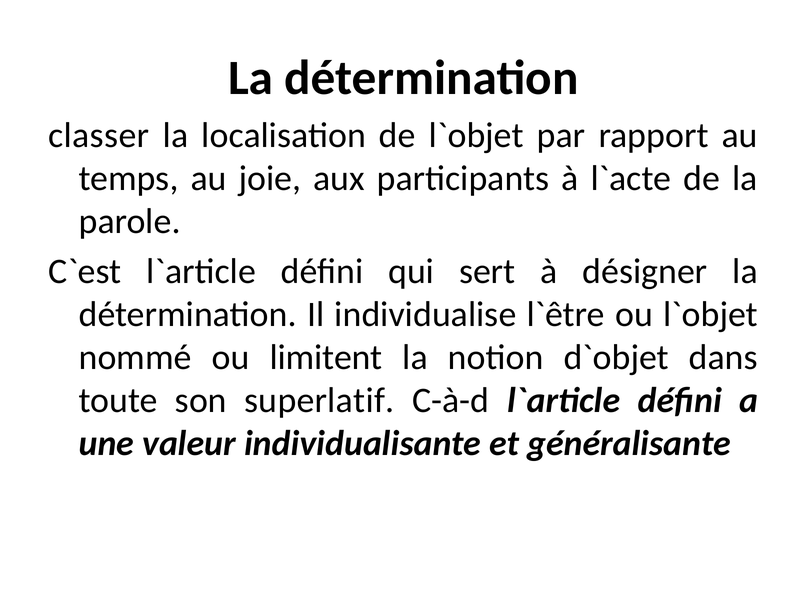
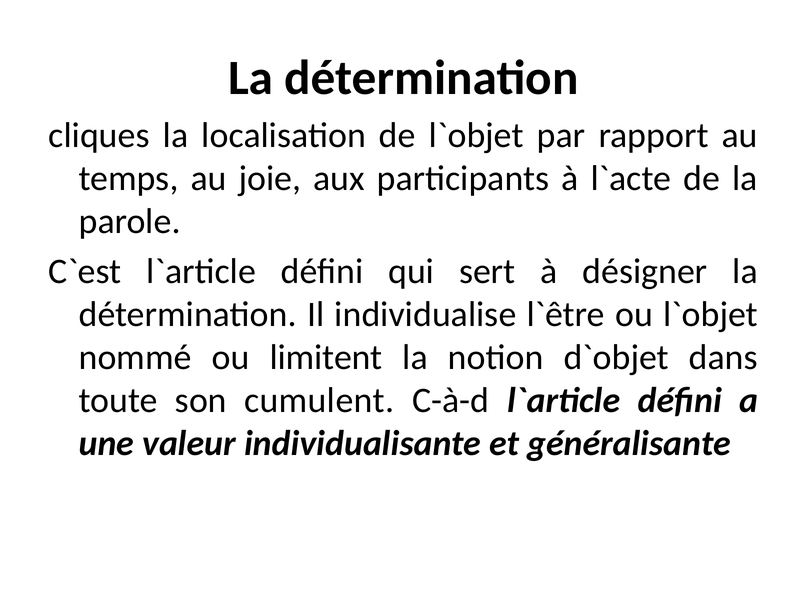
classer: classer -> cliques (99, 135)
superlatif: superlatif -> cumulent (319, 401)
